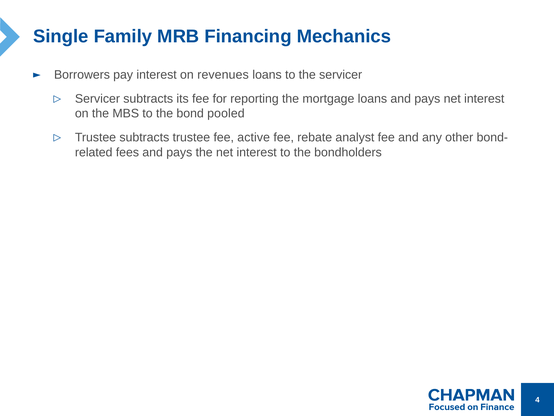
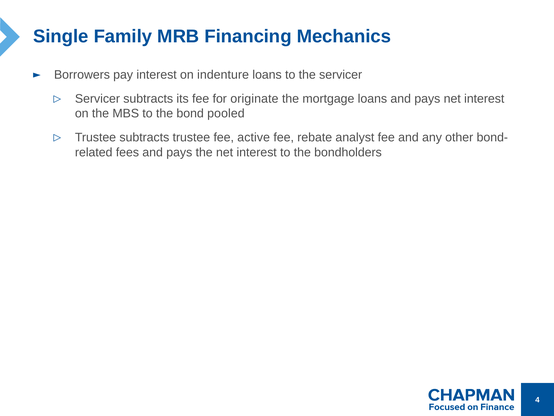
revenues: revenues -> indenture (223, 75)
reporting: reporting -> originate (254, 99)
